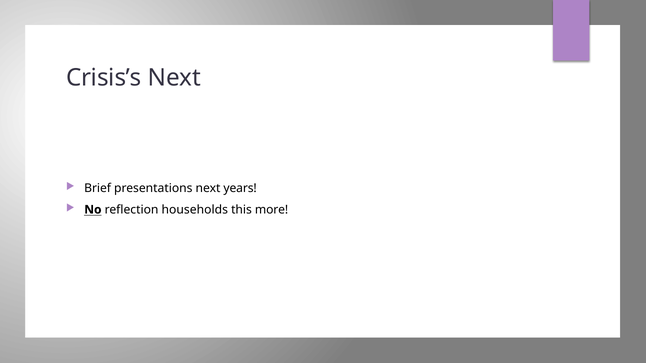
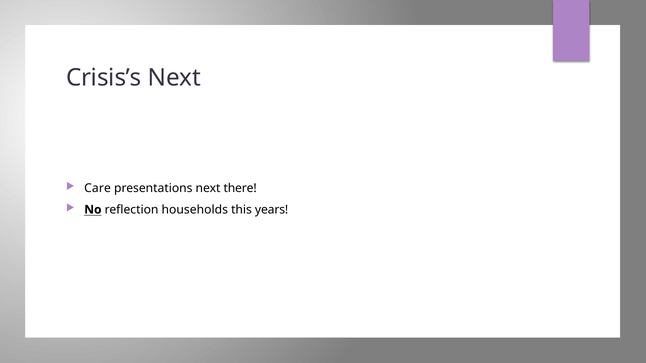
Brief: Brief -> Care (98, 189)
years: years -> there (240, 189)
more: more -> years (272, 210)
